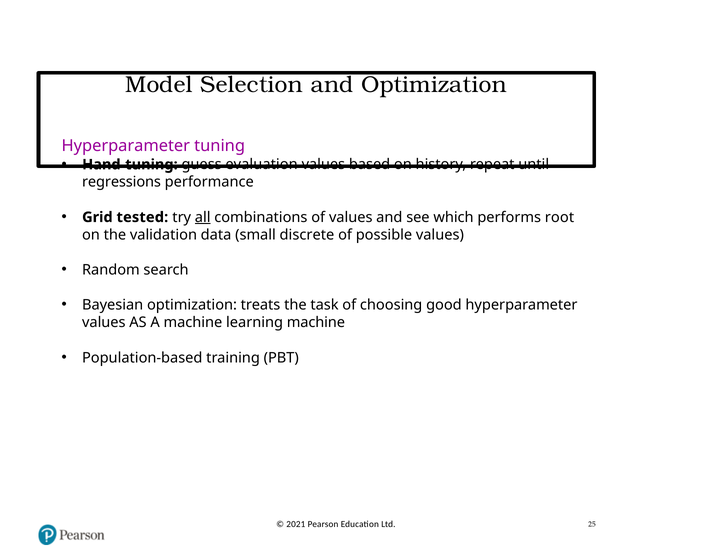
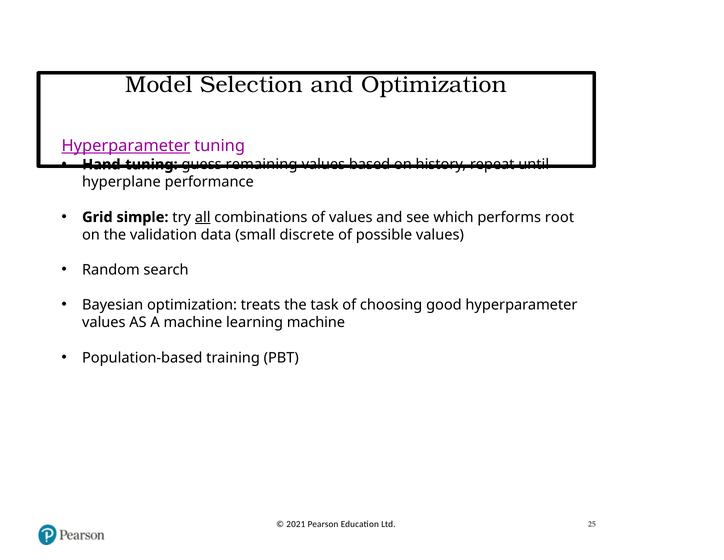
Hyperparameter underline: none -> present (126, 146)
evaluation: evaluation -> remaining (262, 164)
regressions: regressions -> hyperplane (121, 182)
tested: tested -> simple (142, 217)
